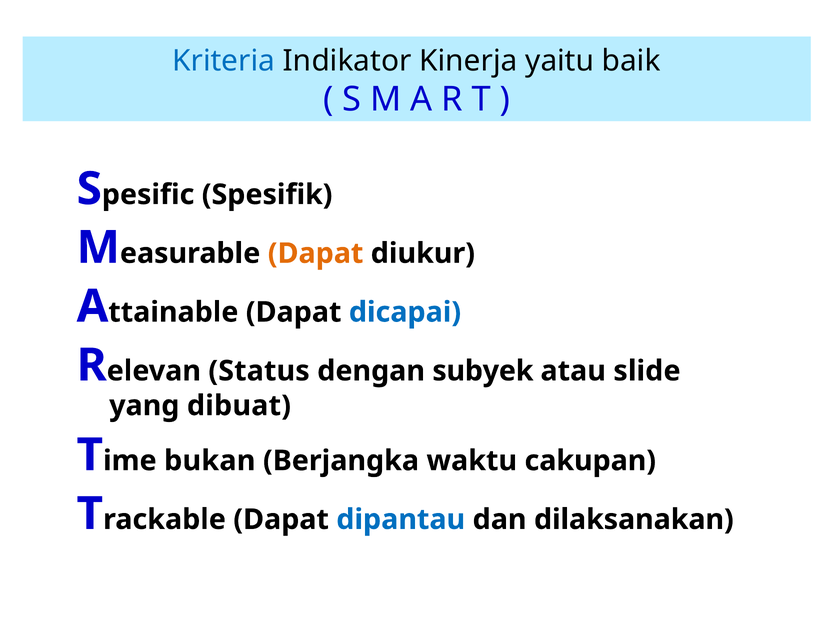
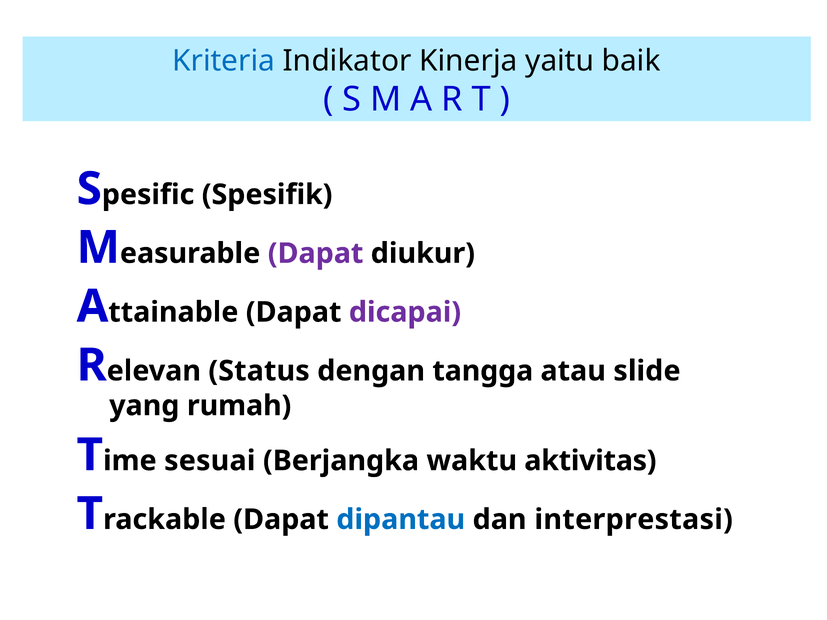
Dapat colour: orange -> purple (316, 254)
dicapai colour: blue -> purple (405, 312)
subyek: subyek -> tangga (483, 371)
dibuat: dibuat -> rumah (239, 406)
bukan: bukan -> sesuai (210, 461)
cakupan: cakupan -> aktivitas (590, 461)
dilaksanakan: dilaksanakan -> interprestasi (634, 520)
